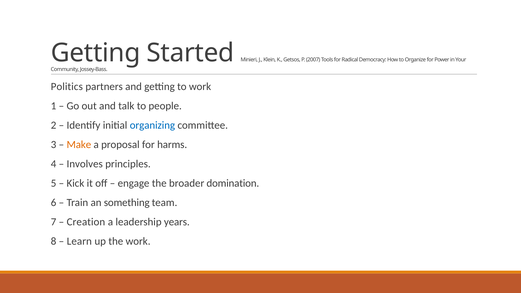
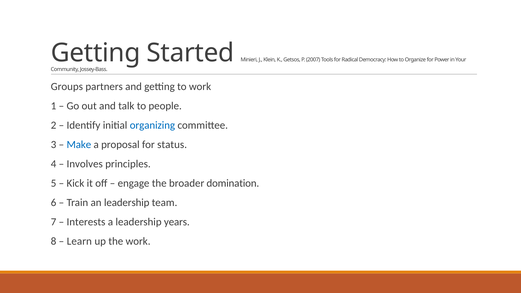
Politics: Politics -> Groups (67, 87)
Make colour: orange -> blue (79, 145)
harms: harms -> status (172, 145)
an something: something -> leadership (127, 203)
Creation: Creation -> Interests (86, 222)
